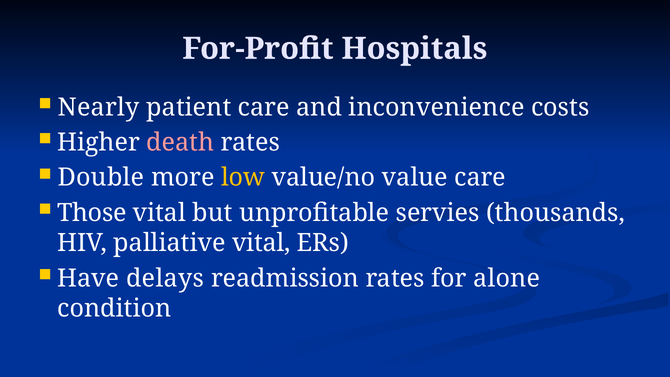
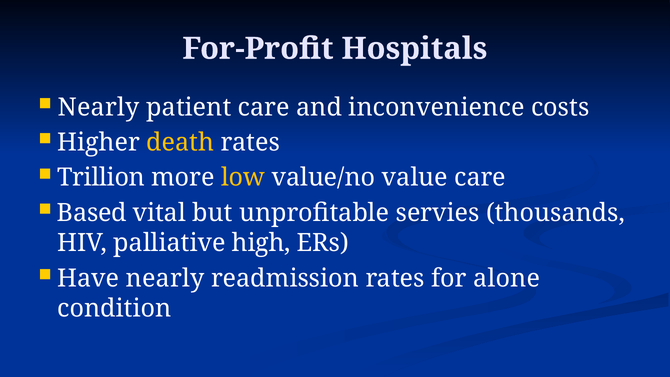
death colour: pink -> yellow (180, 142)
Double: Double -> Trillion (101, 178)
Those: Those -> Based (92, 213)
palliative vital: vital -> high (261, 243)
Have delays: delays -> nearly (165, 278)
